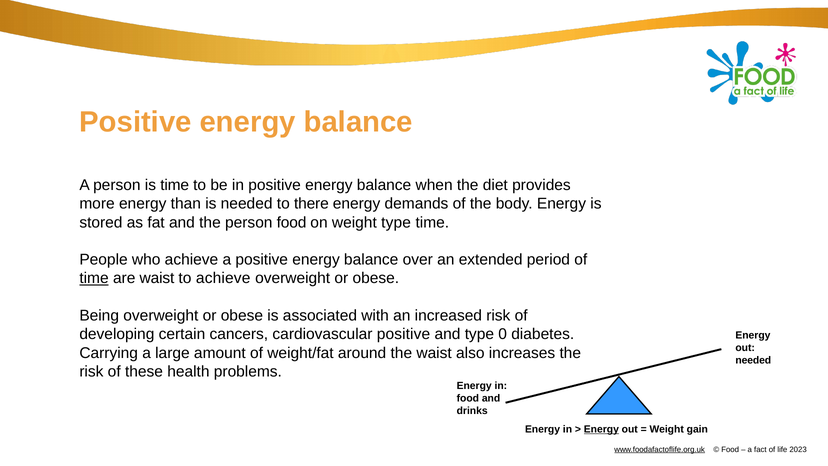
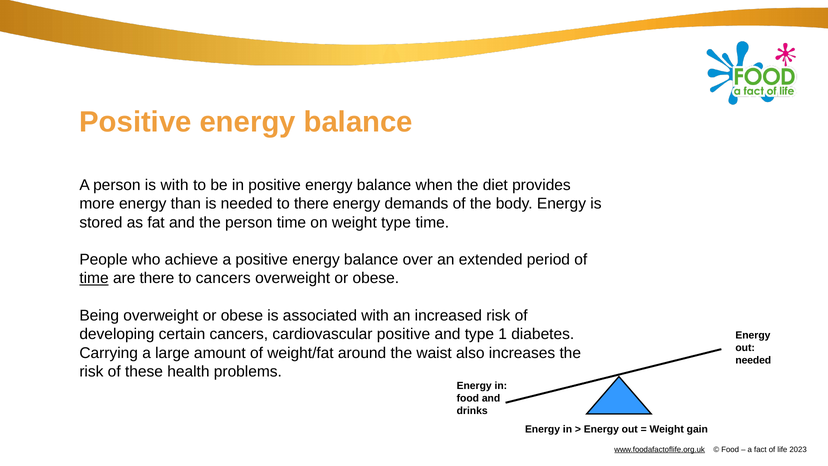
is time: time -> with (175, 185)
person food: food -> time (291, 222)
are waist: waist -> there (157, 278)
to achieve: achieve -> cancers (223, 278)
0: 0 -> 1 (503, 334)
Energy underline: present -> none (601, 429)
